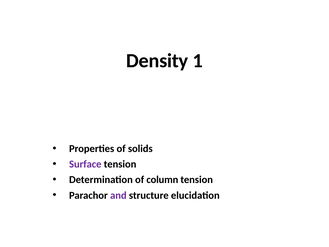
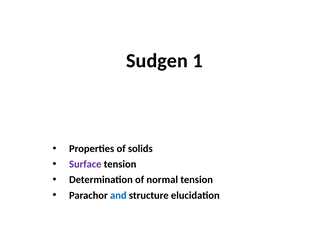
Density: Density -> Sudgen (157, 61)
column: column -> normal (162, 180)
and colour: purple -> blue (118, 195)
